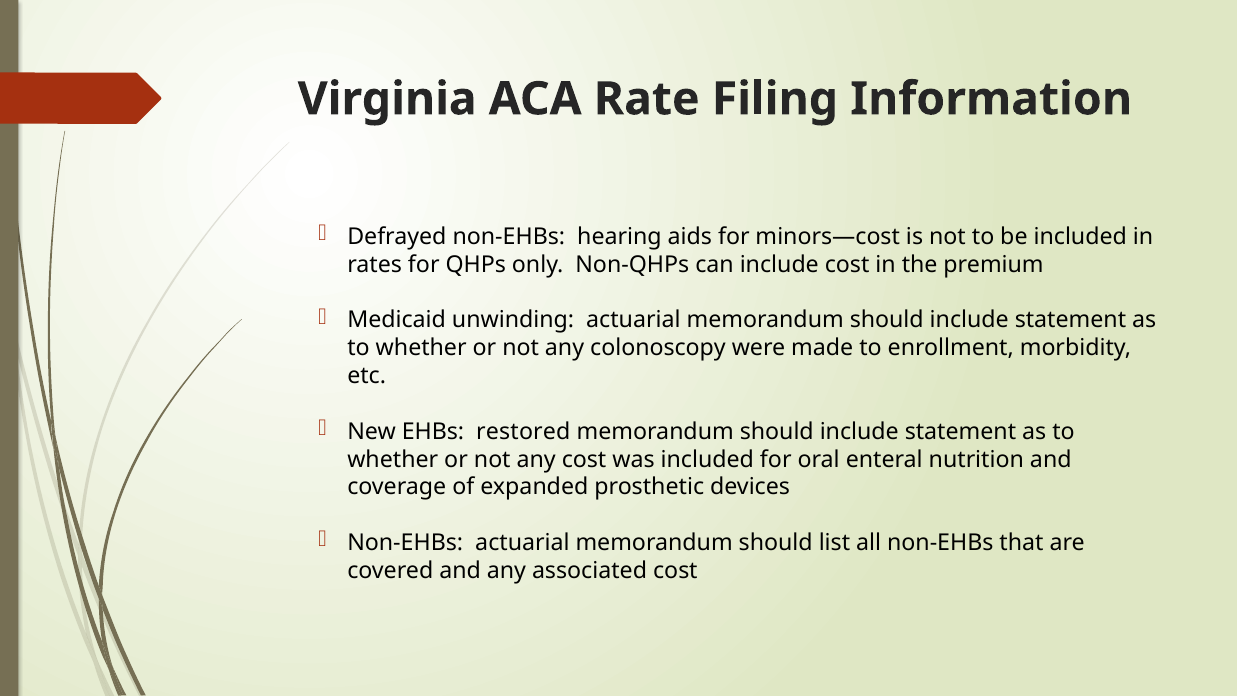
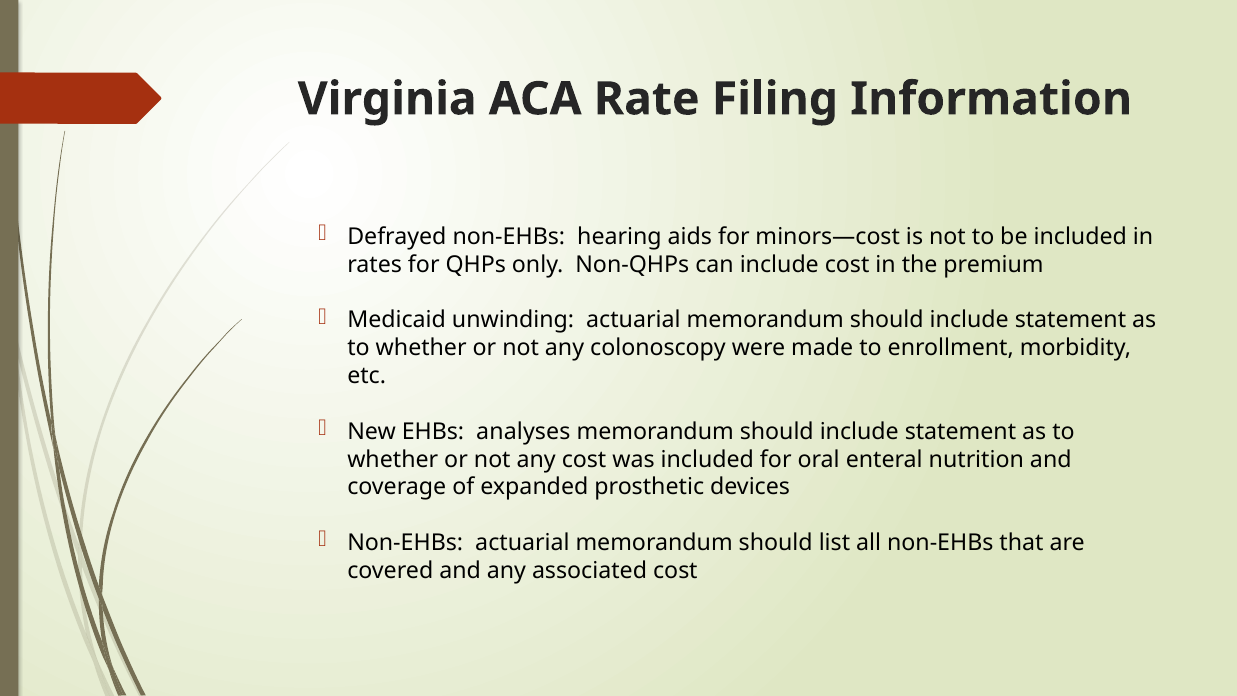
restored: restored -> analyses (523, 431)
